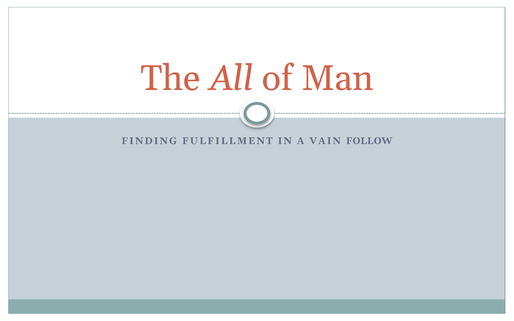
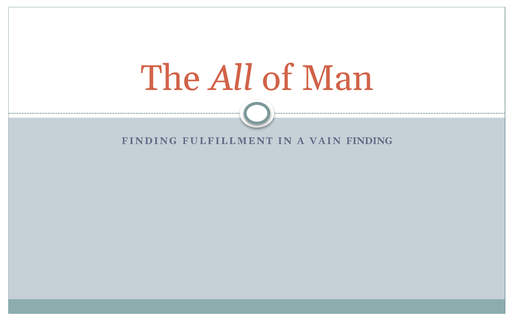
VAIN FOLLOW: FOLLOW -> FINDING (369, 141)
